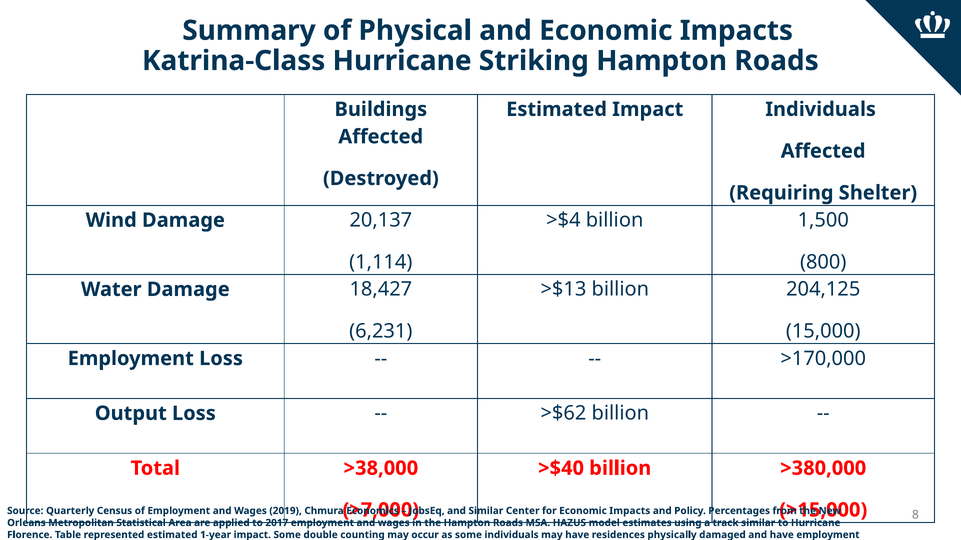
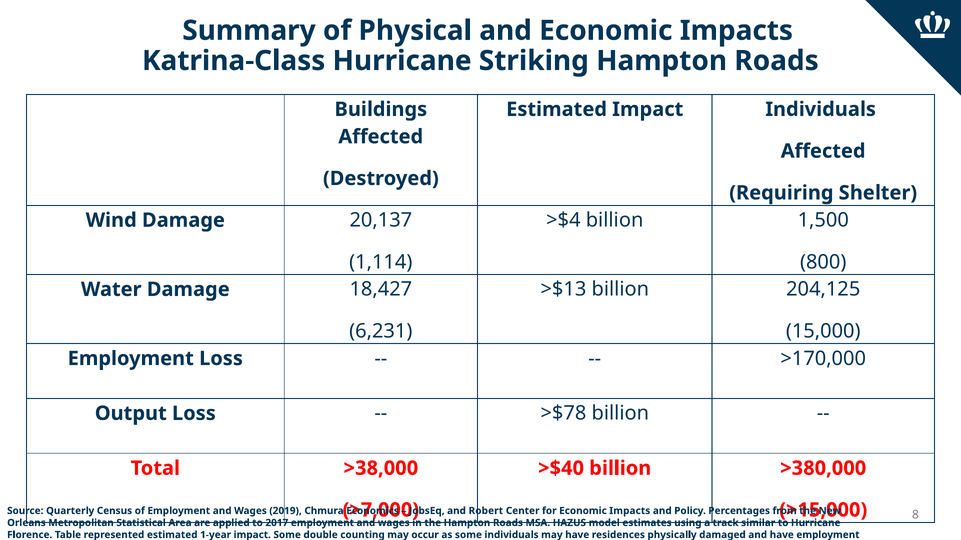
>$62: >$62 -> >$78 (563, 414)
and Similar: Similar -> Robert (486, 511)
